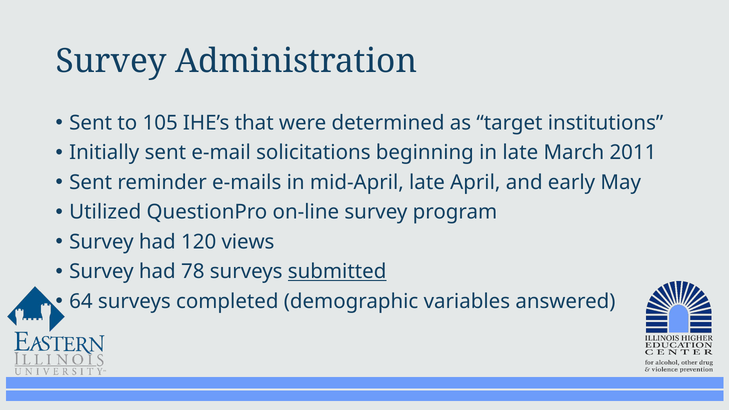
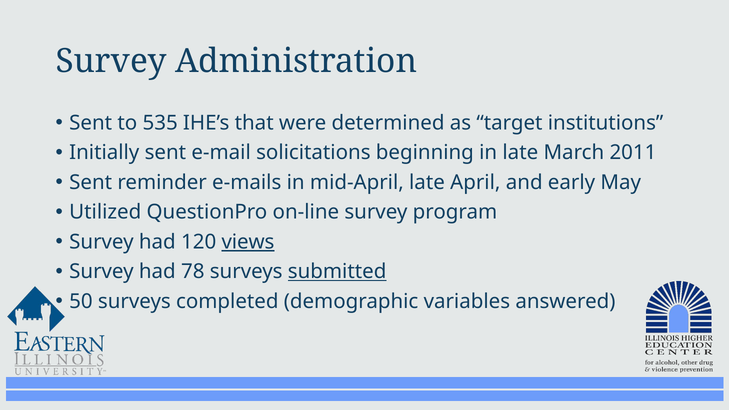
105: 105 -> 535 (160, 123)
views underline: none -> present (248, 242)
64: 64 -> 50 (81, 301)
